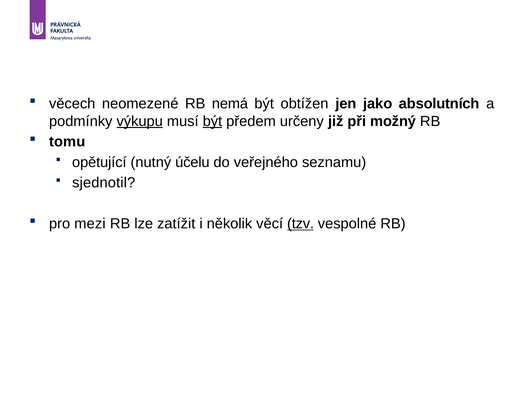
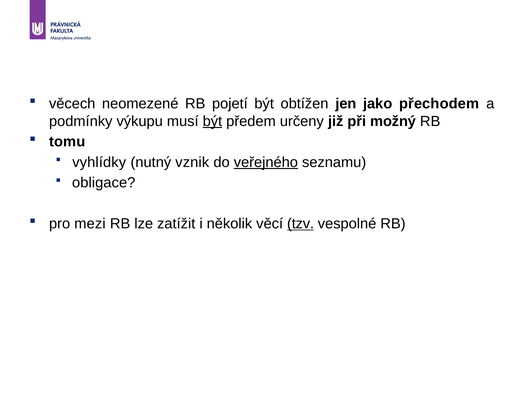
nemá: nemá -> pojetí (230, 104)
absolutních: absolutních -> přechodem (439, 104)
výkupu underline: present -> none (140, 121)
opětující: opětující -> vyhlídky (99, 162)
účelu: účelu -> vznik (192, 162)
veřejného underline: none -> present (266, 162)
sjednotil: sjednotil -> obligace (104, 183)
